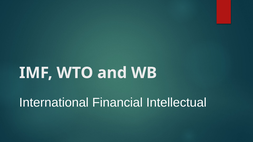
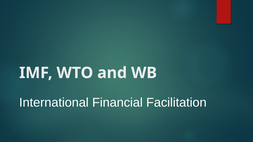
Intellectual: Intellectual -> Facilitation (176, 103)
